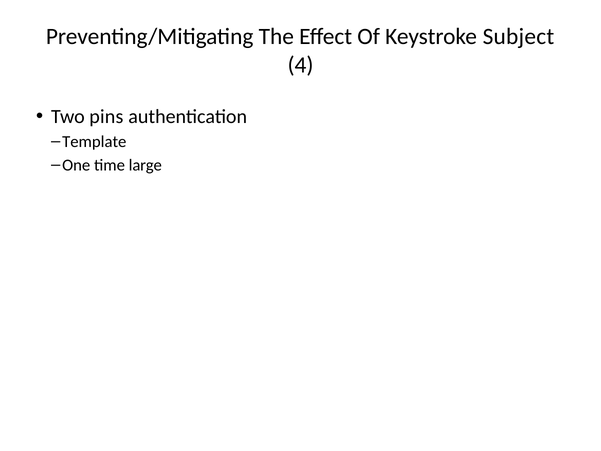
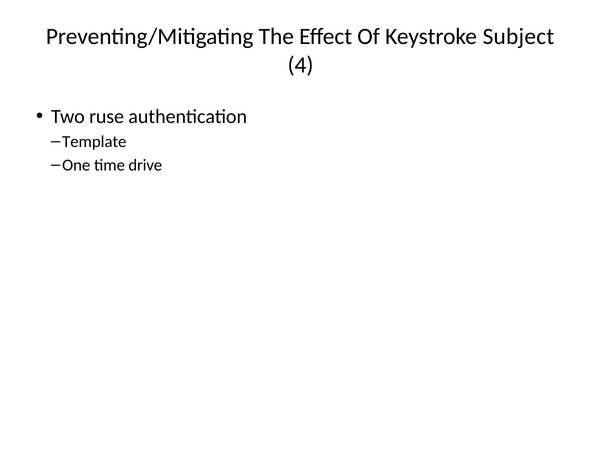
pins: pins -> ruse (107, 117)
large: large -> drive (145, 165)
